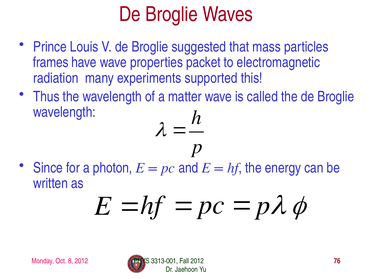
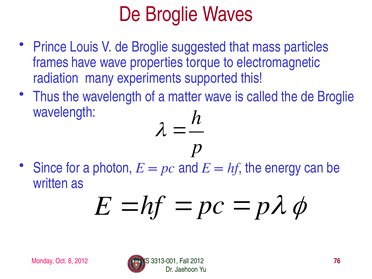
packet: packet -> torque (203, 62)
